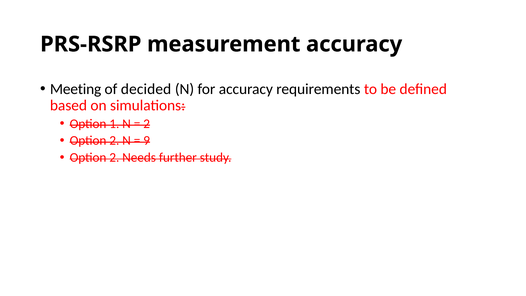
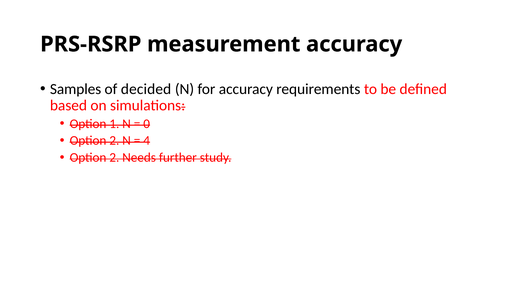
Meeting: Meeting -> Samples (76, 89)
2: 2 -> 0 (147, 124)
9: 9 -> 4 (147, 141)
